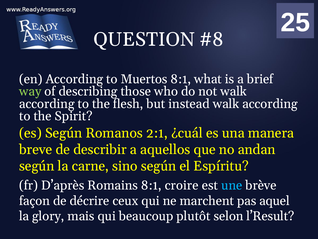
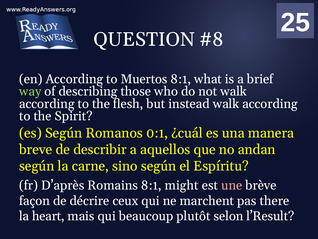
2:1: 2:1 -> 0:1 (157, 133)
croire: croire -> might (182, 185)
une colour: light blue -> pink (232, 185)
aquel: aquel -> there (274, 200)
glory: glory -> heart (48, 216)
